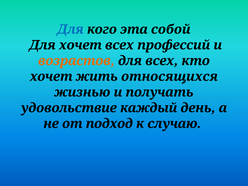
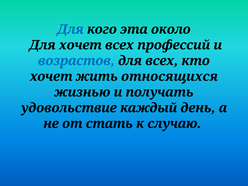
собой: собой -> около (171, 29)
возрастов colour: orange -> blue (76, 61)
подход: подход -> стать (109, 124)
